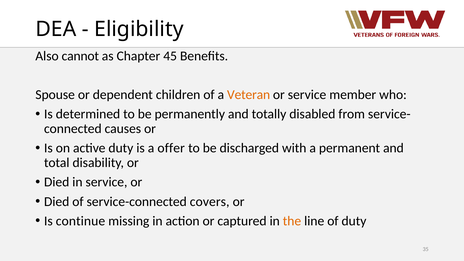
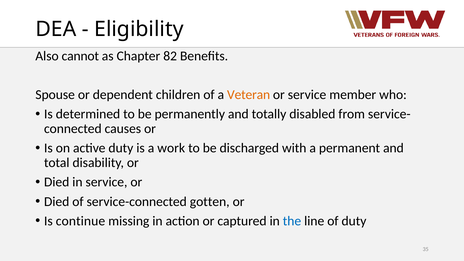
45: 45 -> 82 (170, 56)
offer: offer -> work (171, 148)
covers: covers -> gotten (210, 202)
the colour: orange -> blue (292, 221)
